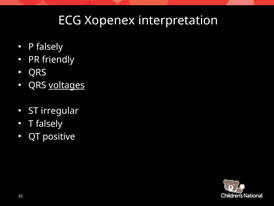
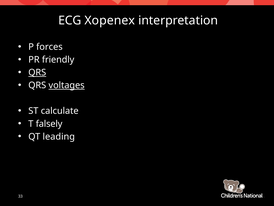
P falsely: falsely -> forces (49, 47)
QRS underline: none -> present (37, 72)
irregular: irregular -> calculate (60, 111)
positive: positive -> leading (59, 136)
